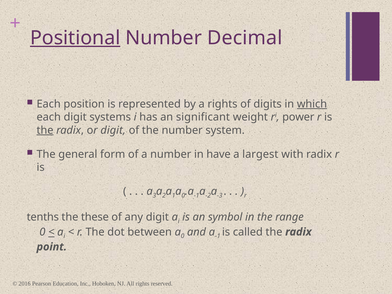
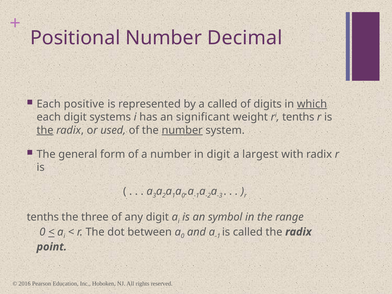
Positional underline: present -> none (75, 38)
position: position -> positive (84, 104)
a rights: rights -> called (222, 104)
ri power: power -> tenths (298, 117)
or digit: digit -> used (113, 130)
number underline: none -> present (182, 130)
in have: have -> digit (218, 154)
these: these -> three (95, 217)
